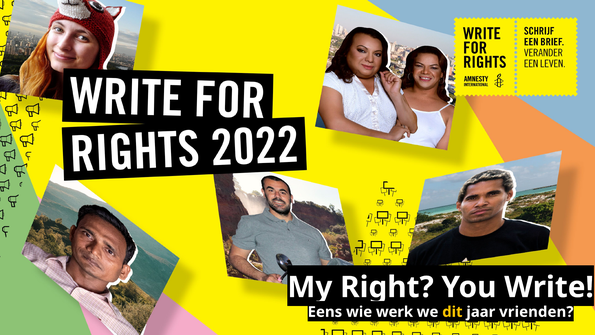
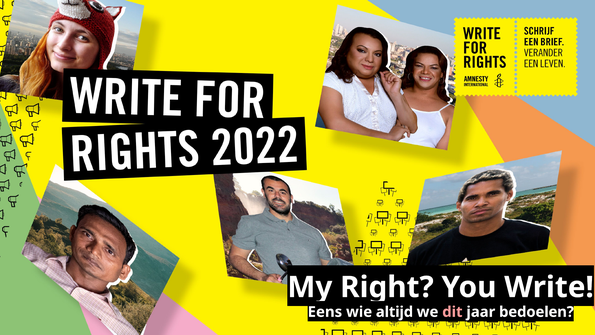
werk: werk -> altijd (394, 312)
dit colour: yellow -> pink (452, 312)
vrienden: vrienden -> bedoelen (536, 312)
